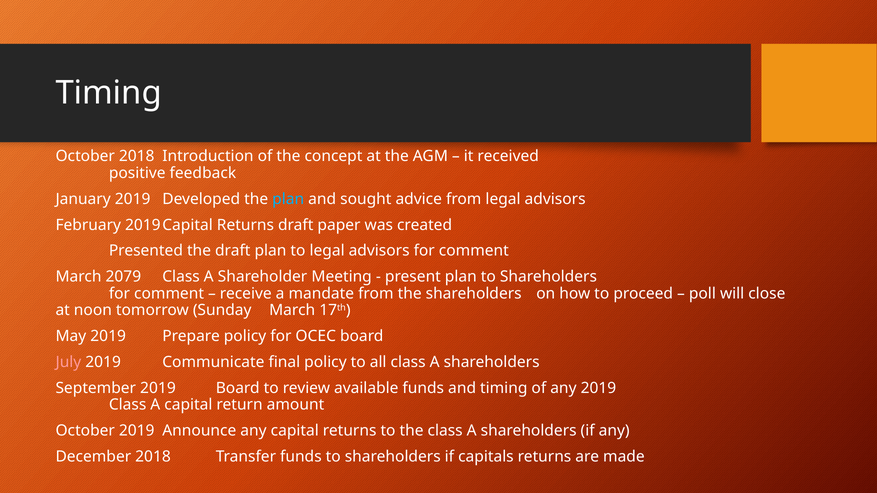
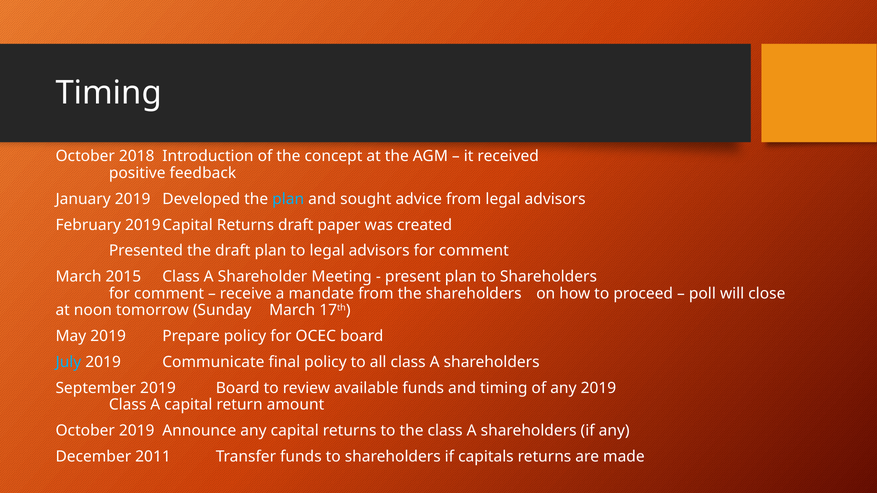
2079: 2079 -> 2015 (123, 277)
July colour: pink -> light blue (68, 362)
December 2018: 2018 -> 2011 (153, 457)
